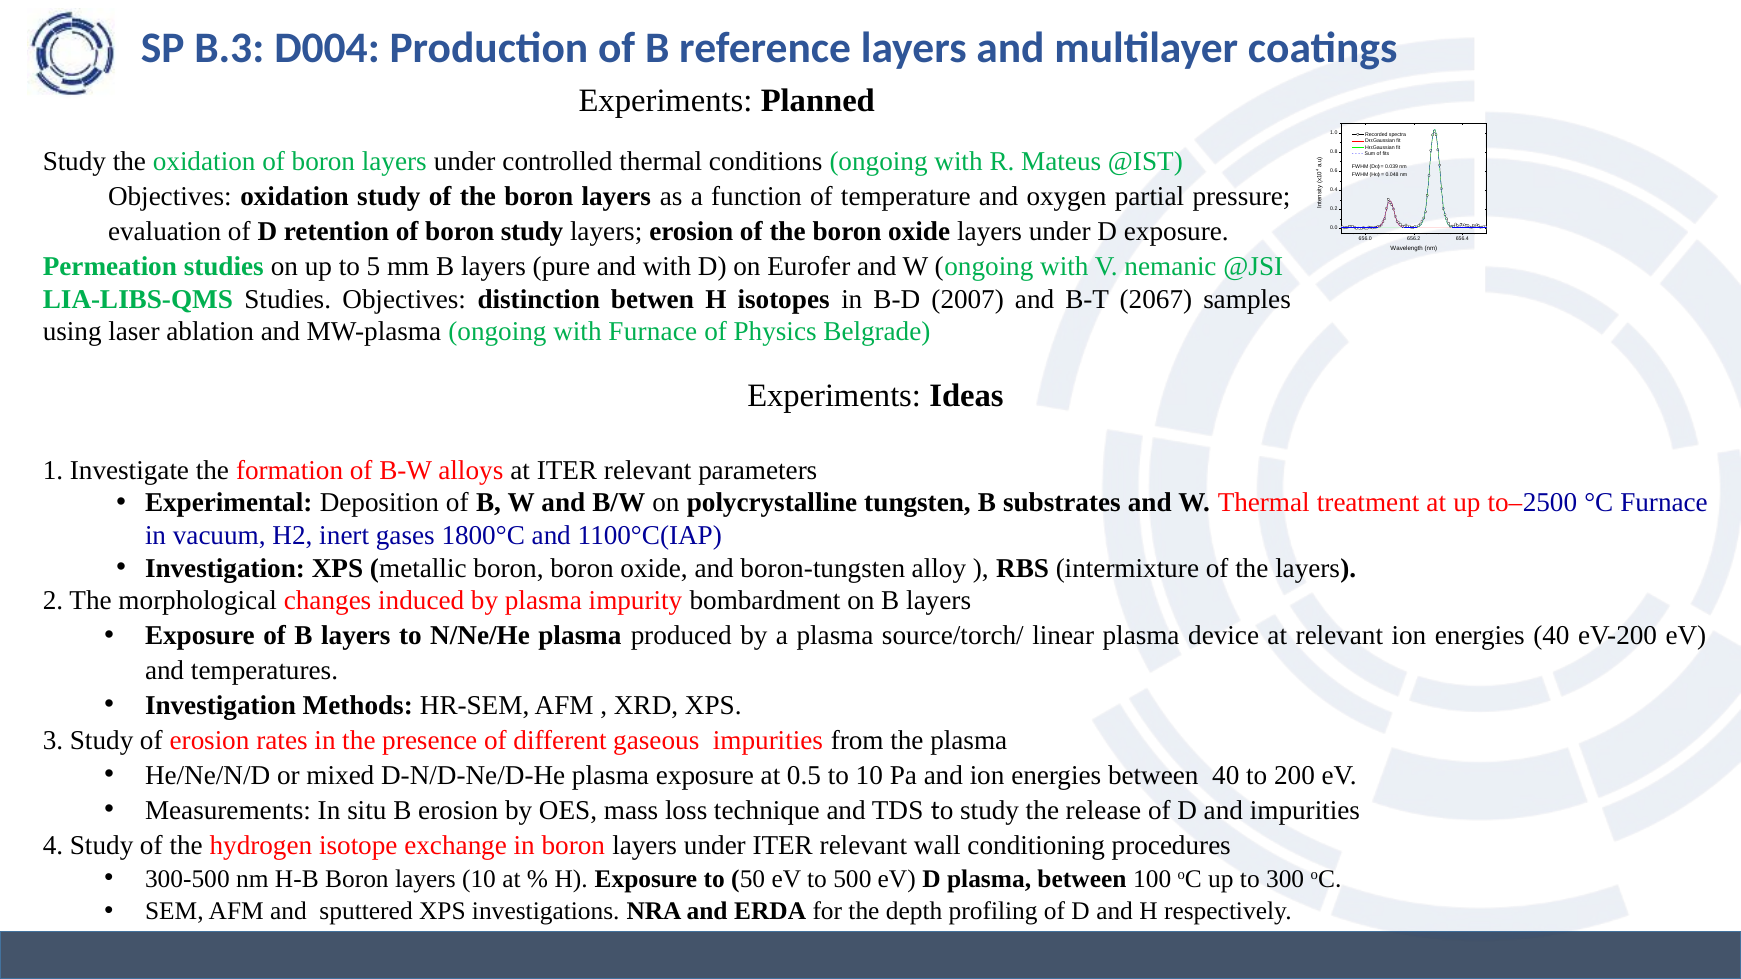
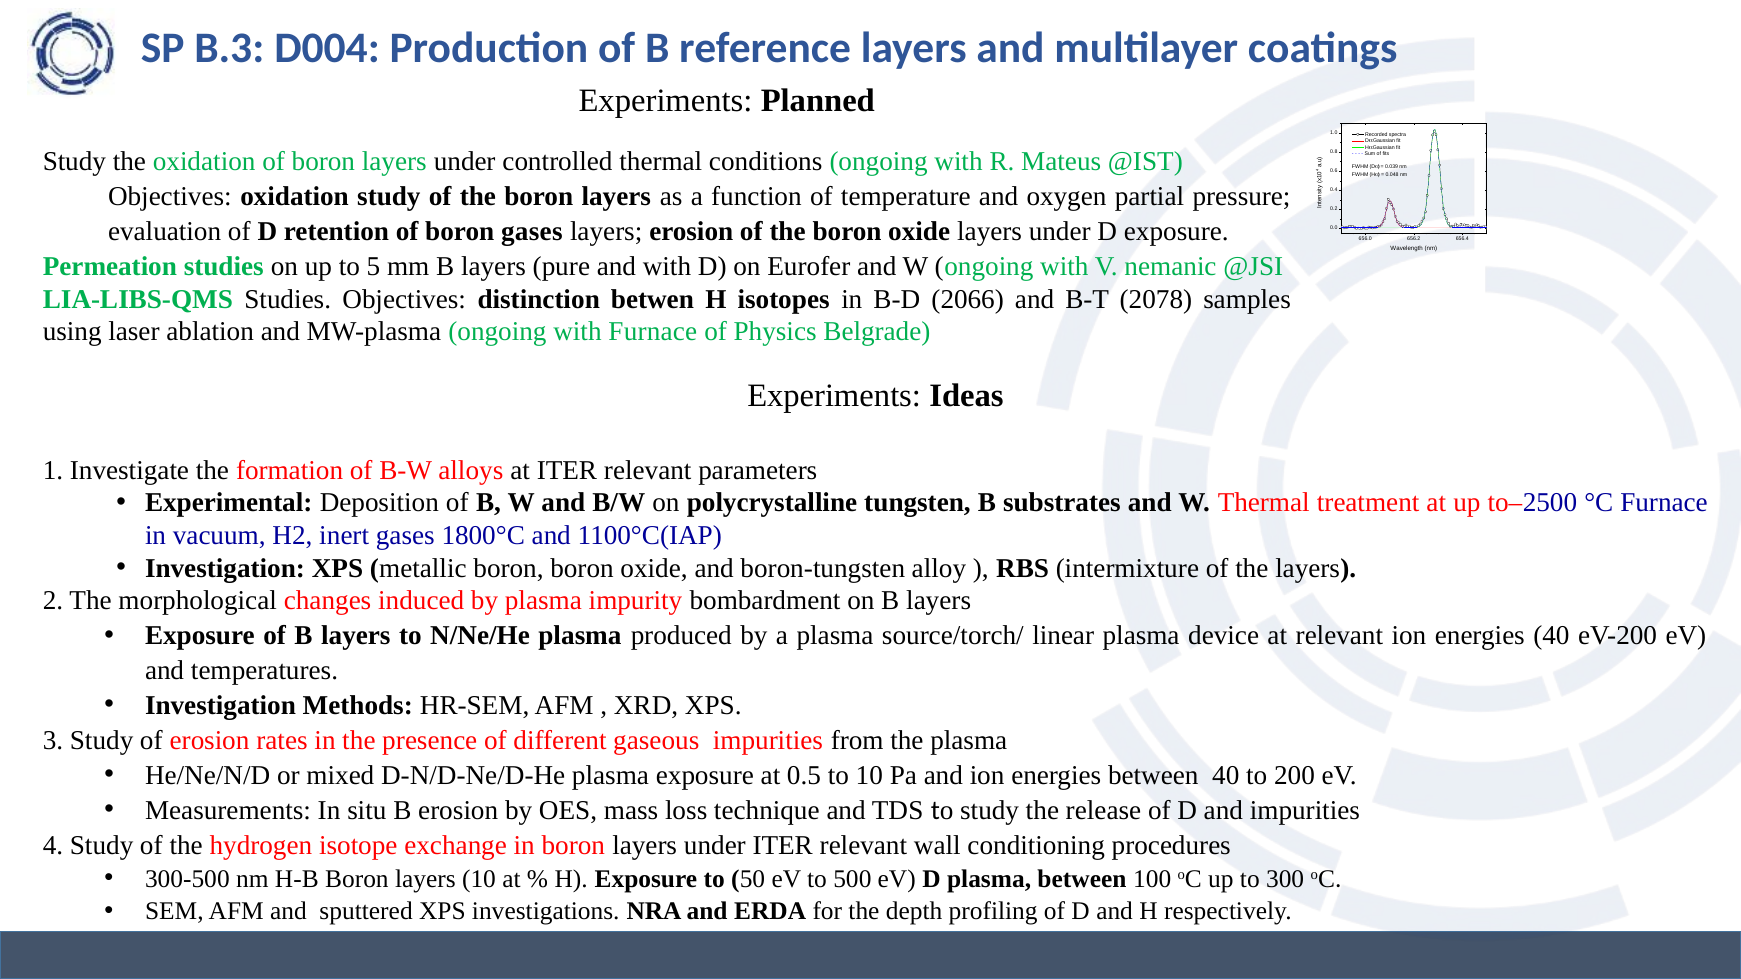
boron study: study -> gases (532, 232)
2007: 2007 -> 2066 (968, 299)
2067: 2067 -> 2078 (1156, 299)
